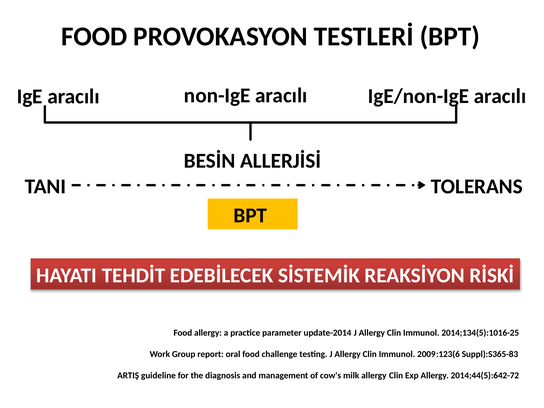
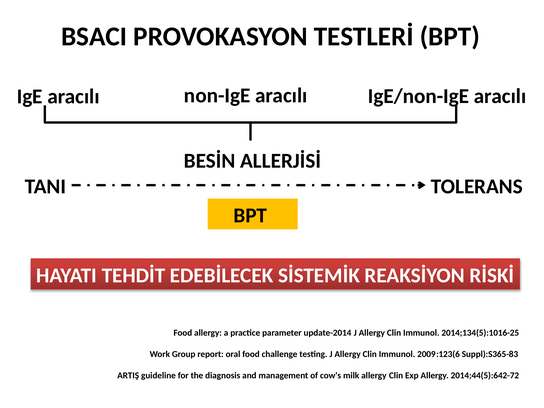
FOOD: FOOD -> BSACI (94, 36)
